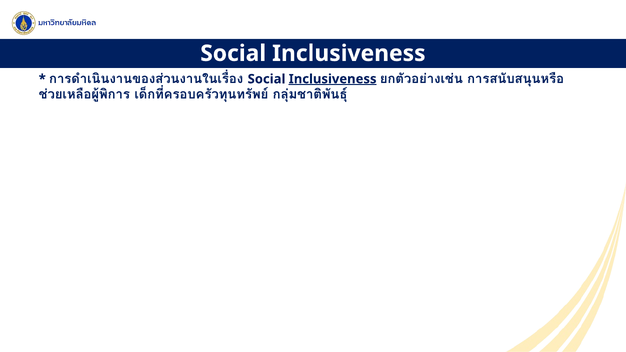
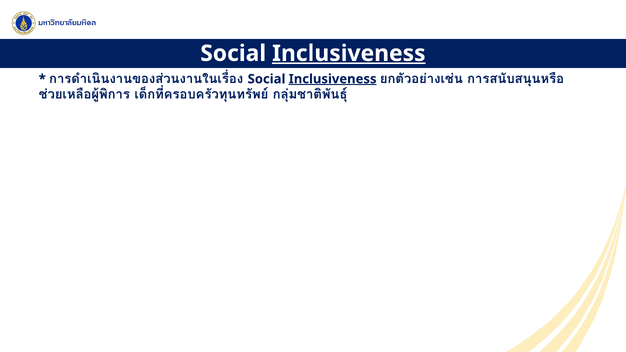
Inclusiveness underline: none -> present (349, 53)
